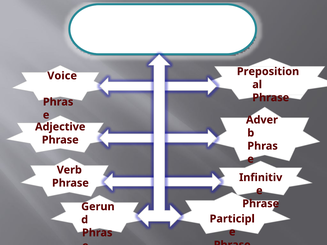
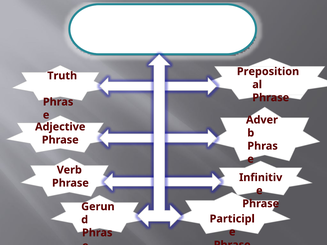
Voice: Voice -> Truth (62, 76)
